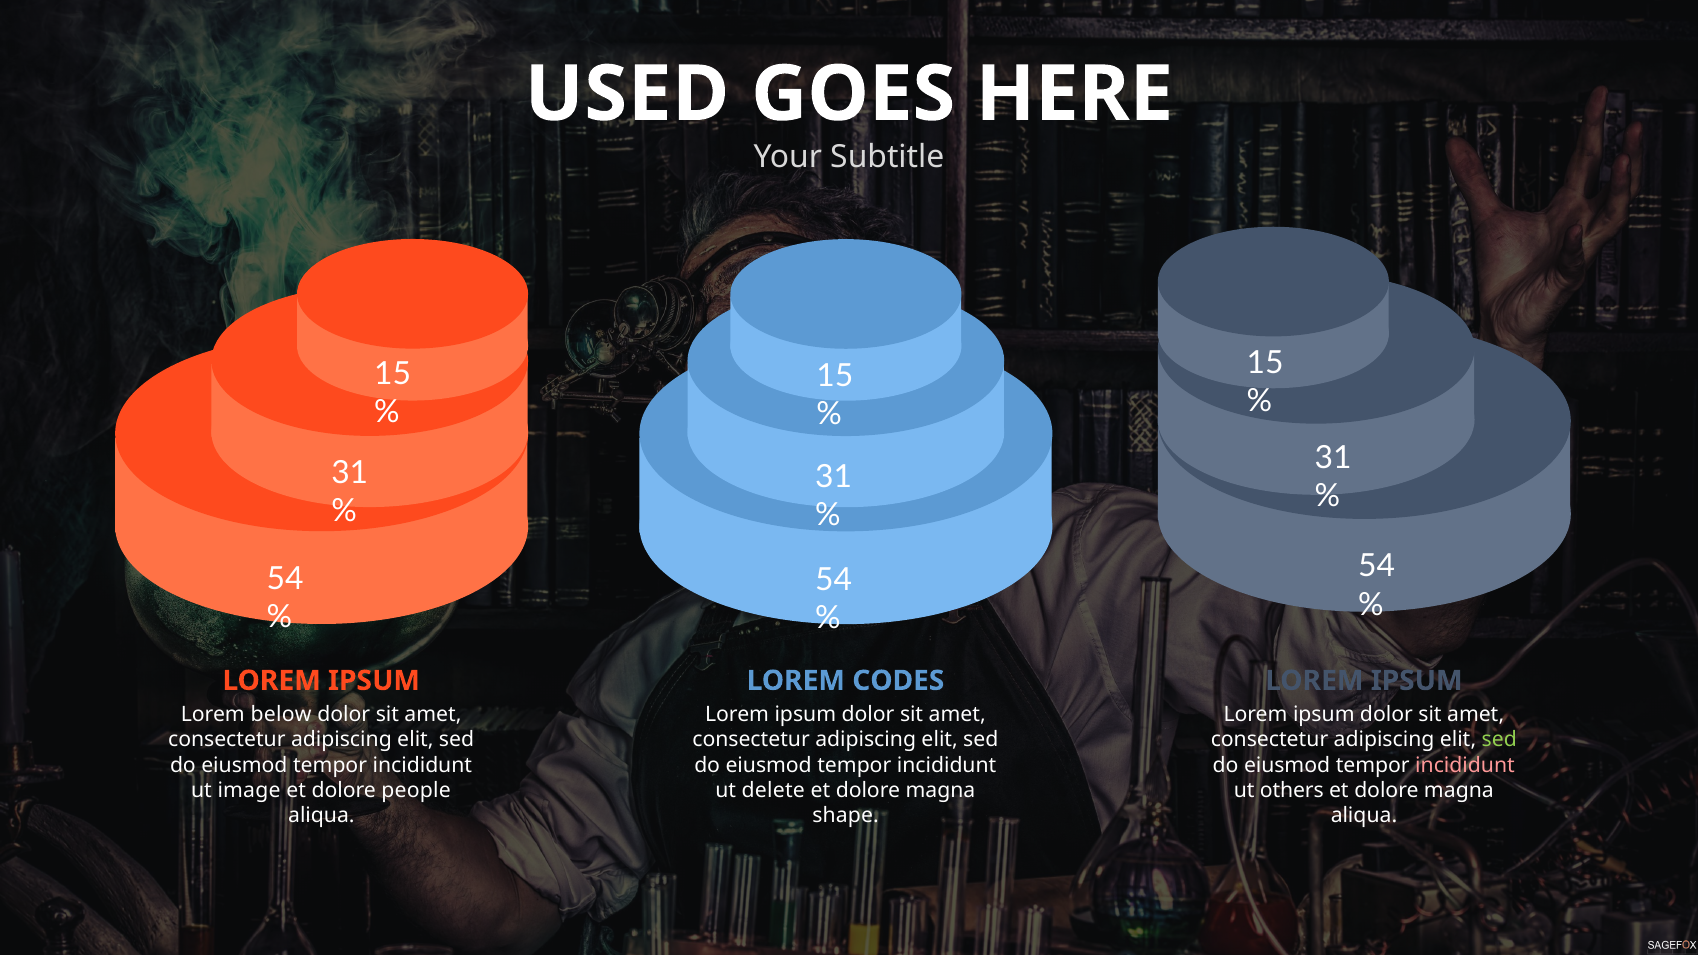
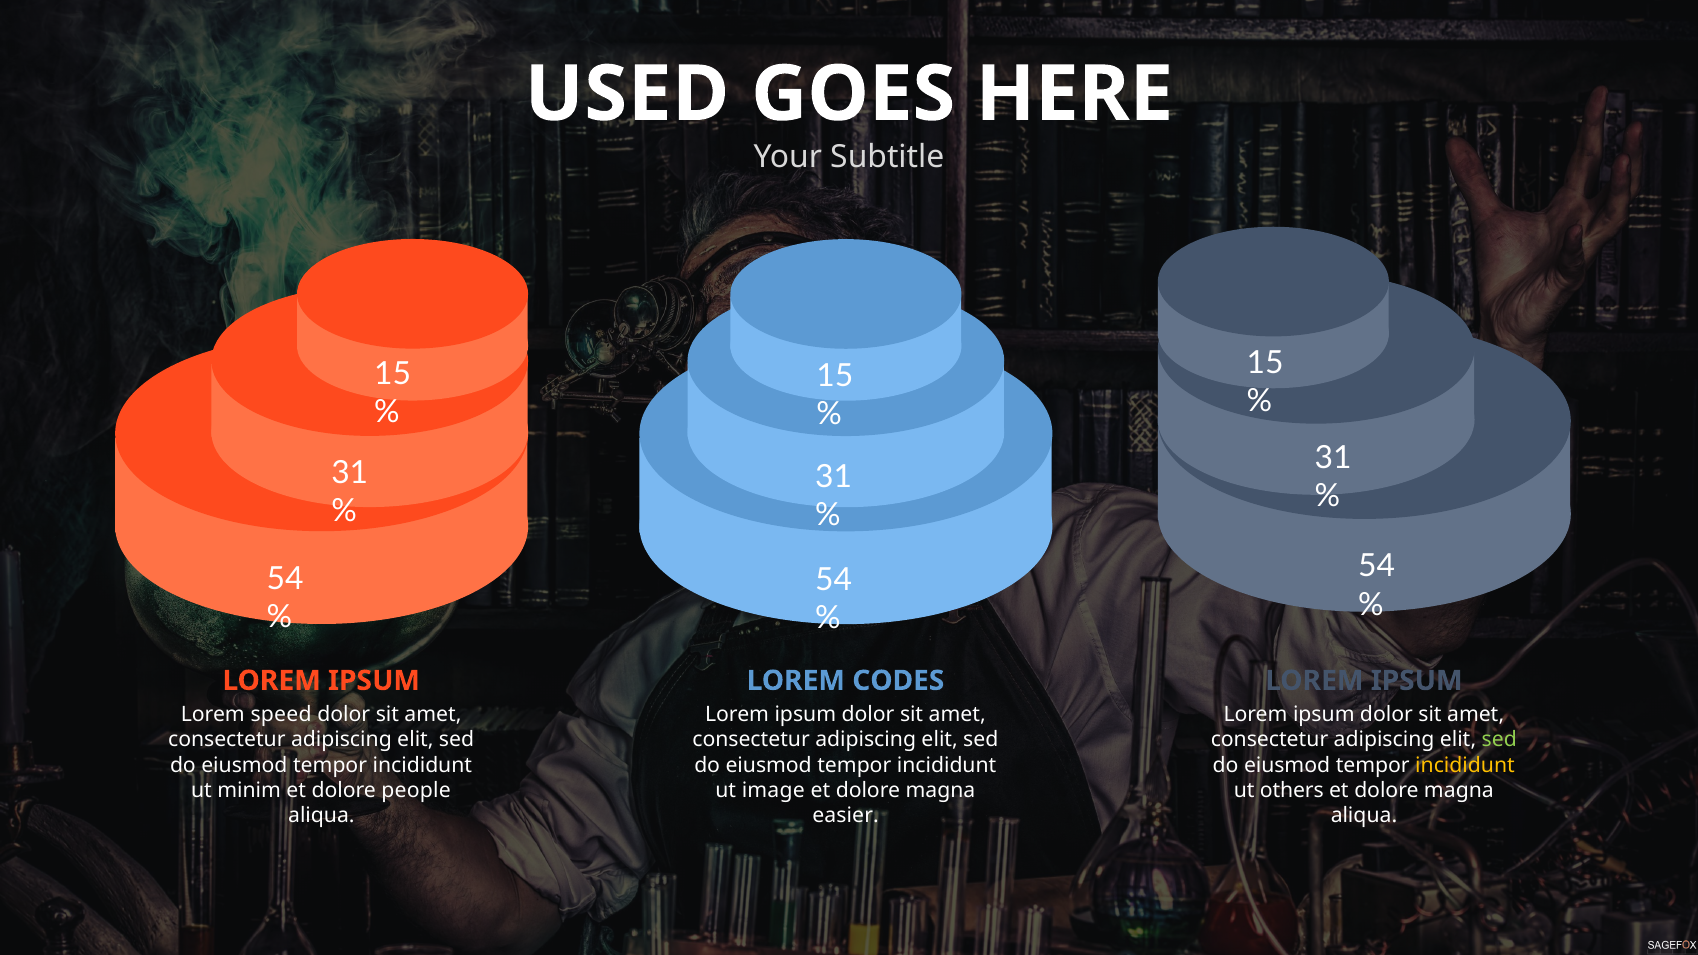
below: below -> speed (281, 714)
incididunt colour: pink -> yellow (1465, 765)
image: image -> minim (249, 791)
delete: delete -> image (773, 791)
shape: shape -> easier (846, 816)
